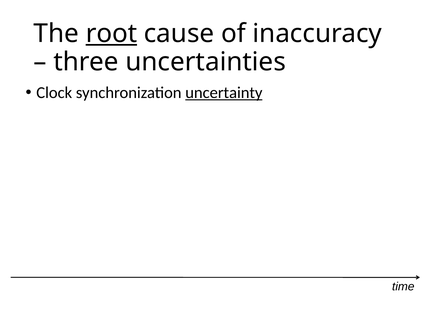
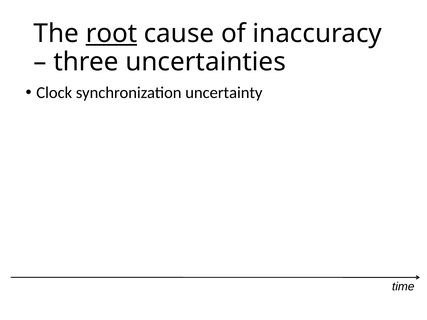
uncertainty underline: present -> none (224, 93)
